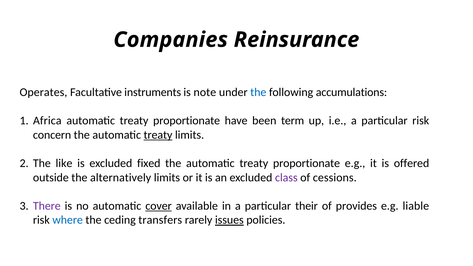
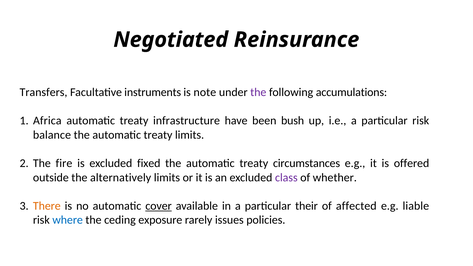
Companies: Companies -> Negotiated (171, 40)
Operates: Operates -> Transfers (44, 92)
the colour: blue -> purple (258, 92)
proportionate: proportionate -> infrastructure (187, 121)
term: term -> bush (293, 121)
concern: concern -> balance (52, 135)
treaty underline: present -> none (158, 135)
like: like -> fire (64, 163)
the automatic treaty proportionate: proportionate -> circumstances (307, 163)
cessions: cessions -> whether (335, 178)
There colour: purple -> orange (47, 206)
provides: provides -> affected (356, 206)
transfers: transfers -> exposure (160, 220)
issues underline: present -> none (229, 220)
